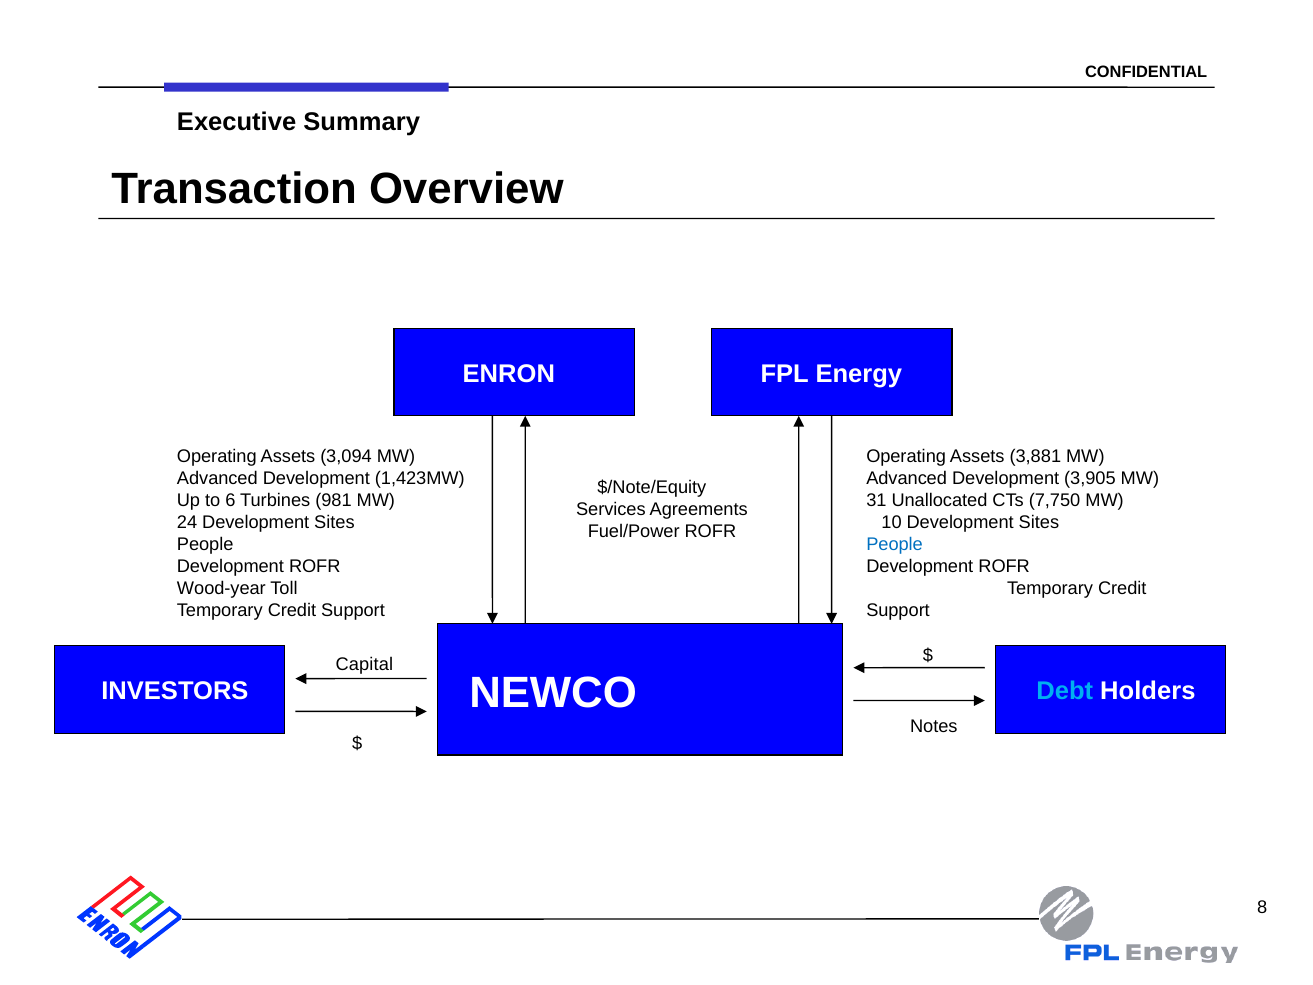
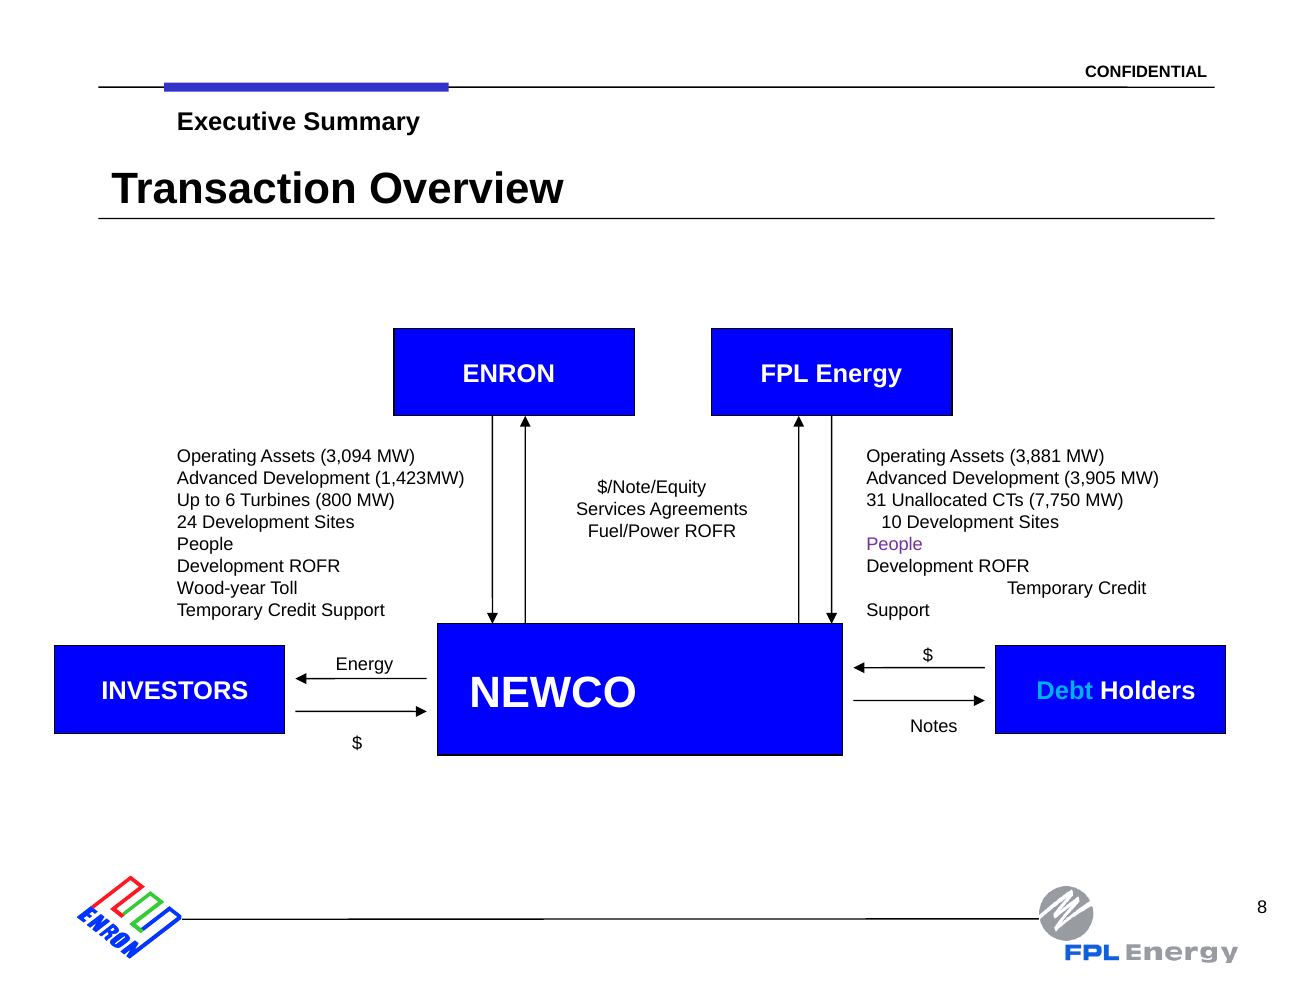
981: 981 -> 800 (334, 500)
People colour: blue -> purple (895, 544)
Capital: Capital -> Energy (364, 664)
